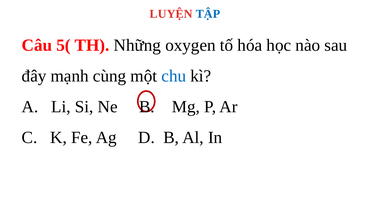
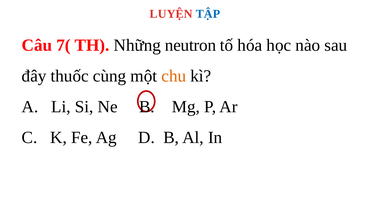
5(: 5( -> 7( (64, 45)
oxygen: oxygen -> neutron (191, 45)
mạnh: mạnh -> thuốc (70, 76)
chu colour: blue -> orange (174, 76)
